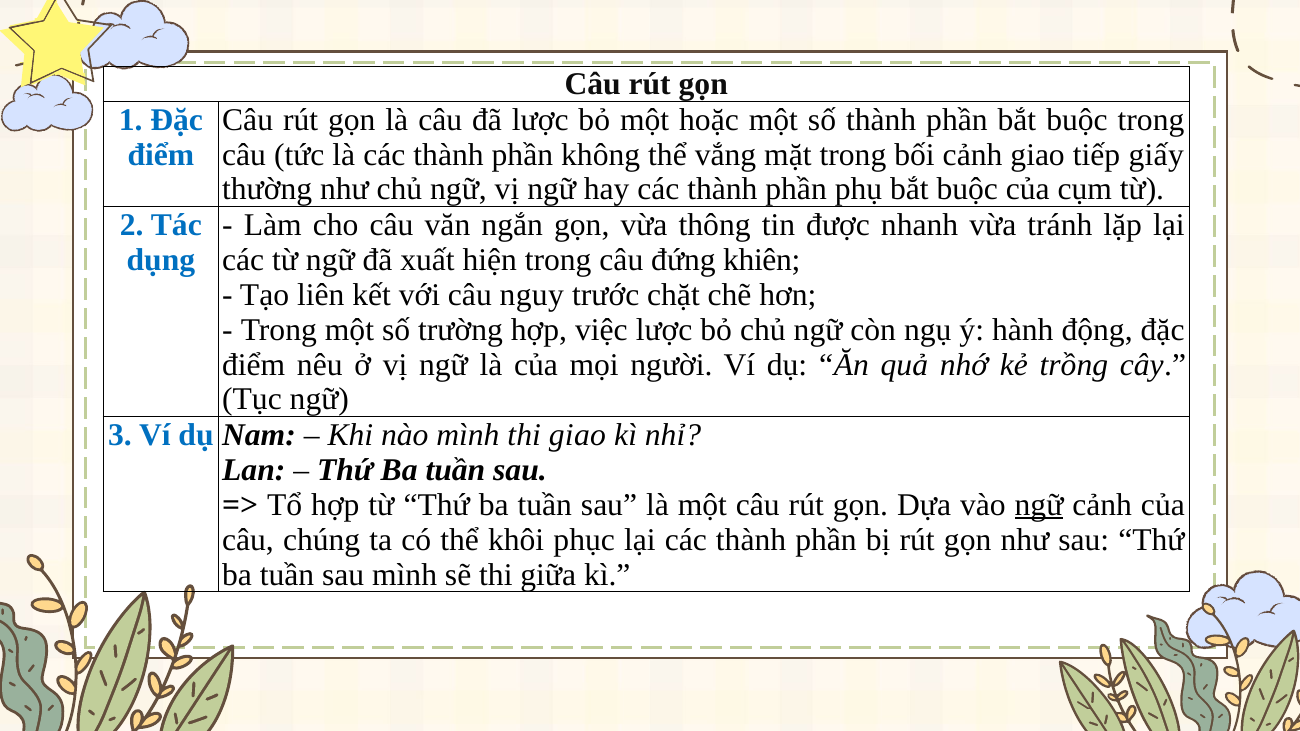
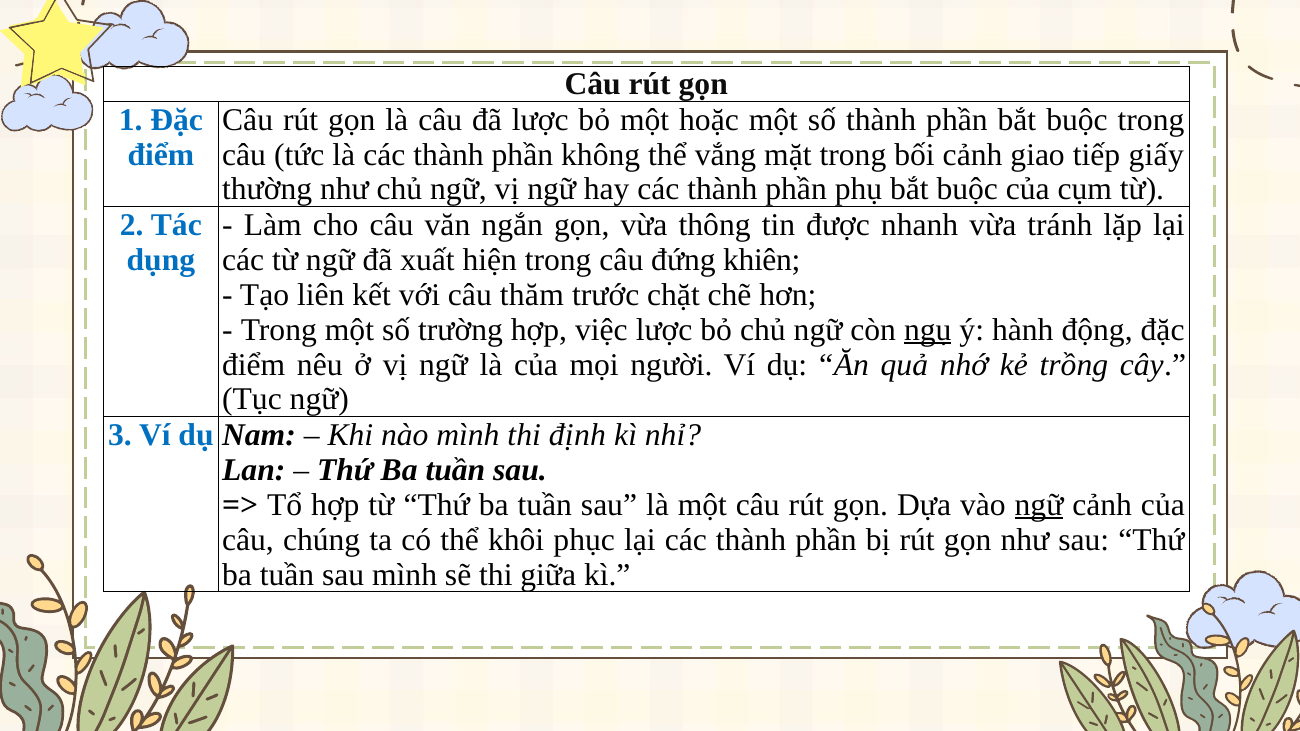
nguy: nguy -> thăm (532, 295)
ngụ underline: none -> present (928, 330)
thi giao: giao -> định (577, 435)
